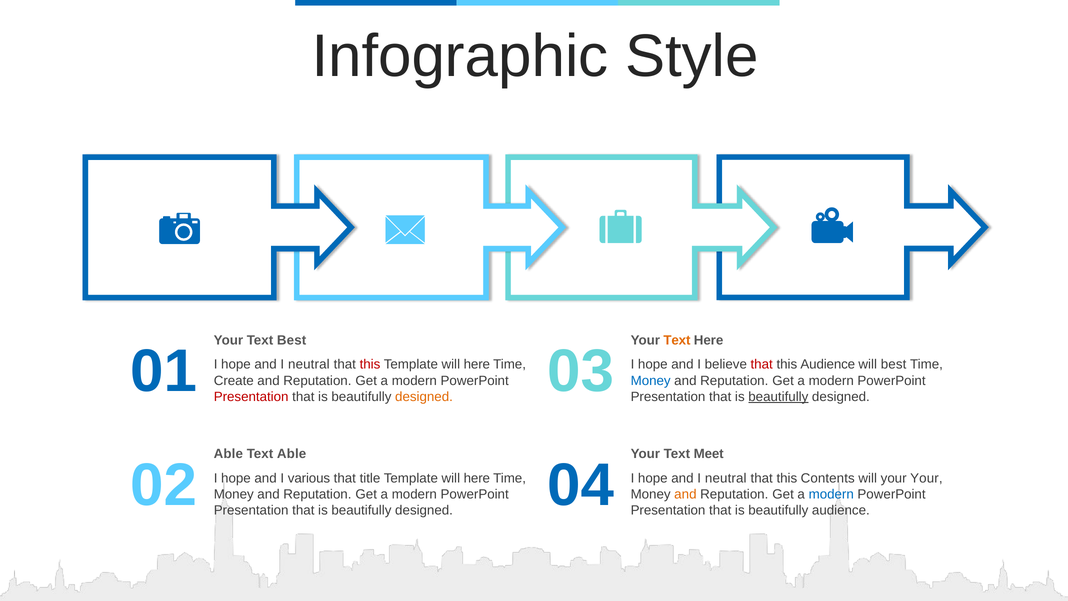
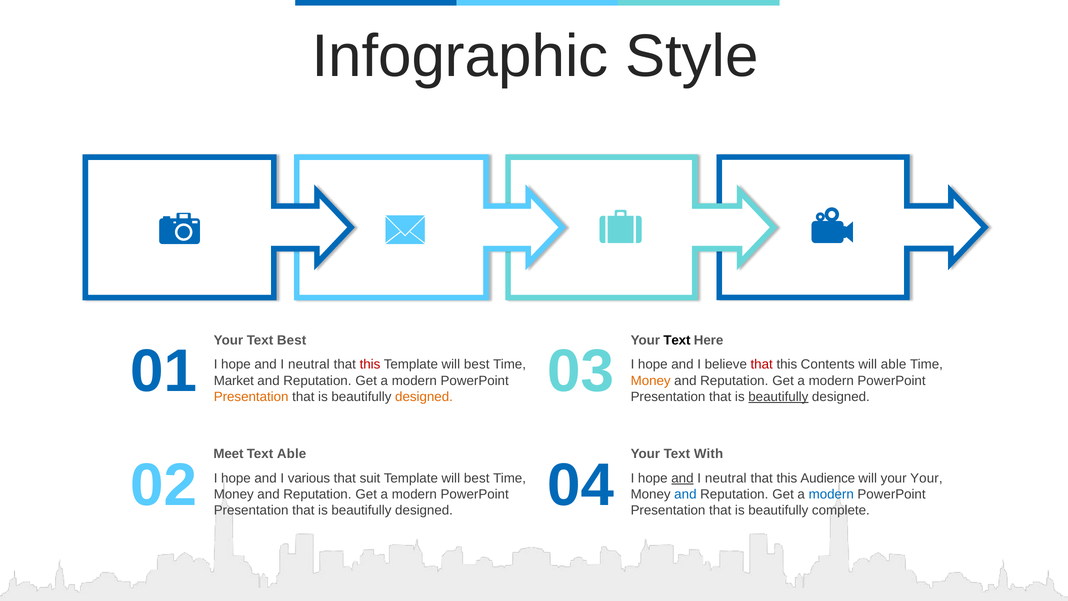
Text colour: orange -> black (677, 340)
here: here -> best (477, 364)
this Audience: Audience -> Contents (828, 364)
will best: best -> able (894, 364)
Create: Create -> Market (234, 380)
Money colour: blue -> orange (651, 380)
Presentation colour: red -> orange (251, 396)
Able: Able -> Meet (228, 454)
Meet: Meet -> With (709, 454)
title: title -> suit (370, 478)
here: here -> best (477, 478)
and underline: none -> present (682, 478)
Contents: Contents -> Audience (828, 478)
and colour: orange -> blue (685, 494)
beautifully audience: audience -> complete (841, 510)
